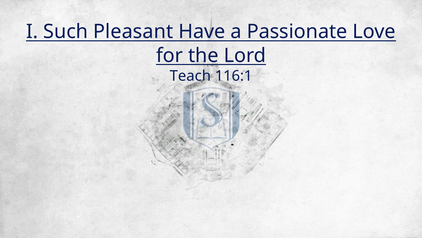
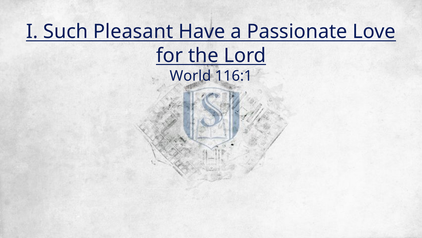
Teach: Teach -> World (190, 76)
